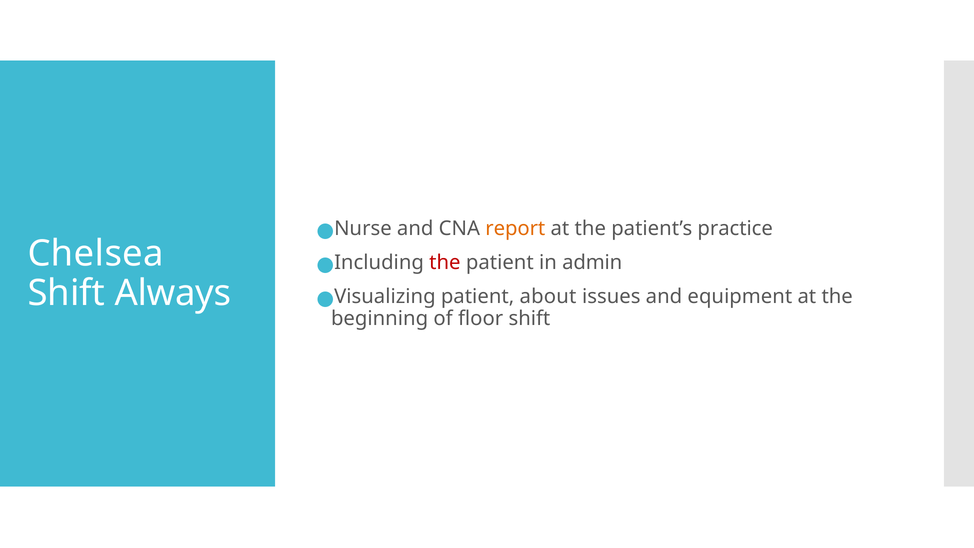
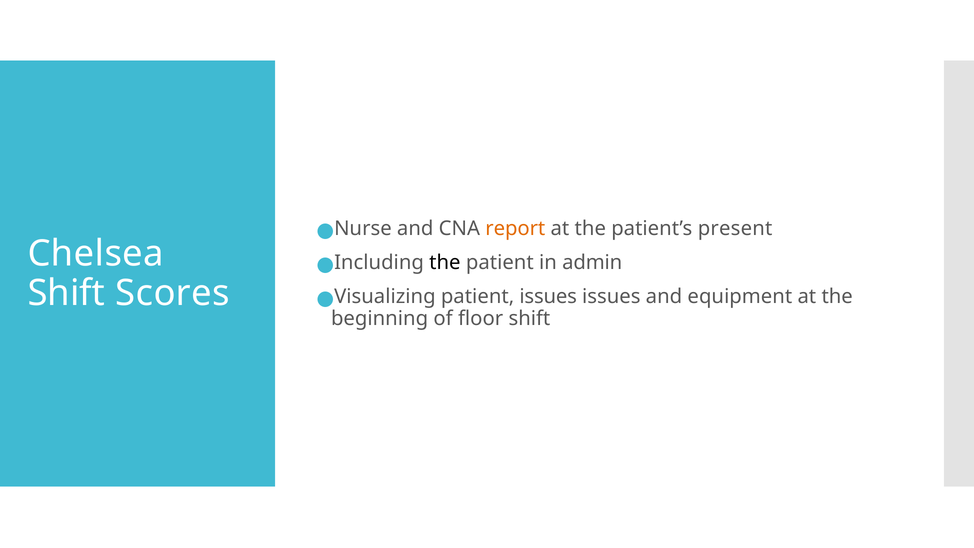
practice: practice -> present (735, 228)
the colour: red -> black (445, 262)
Always: Always -> Scores (173, 293)
patient about: about -> issues (548, 297)
